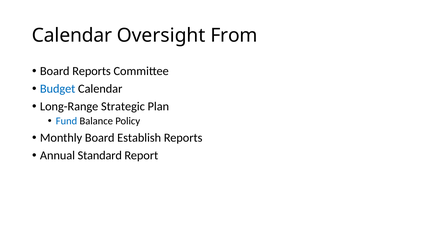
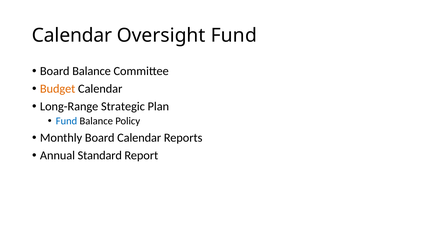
Oversight From: From -> Fund (234, 35)
Board Reports: Reports -> Balance (92, 71)
Budget colour: blue -> orange (58, 89)
Board Establish: Establish -> Calendar (139, 138)
